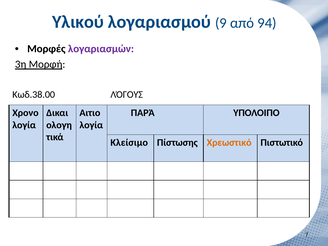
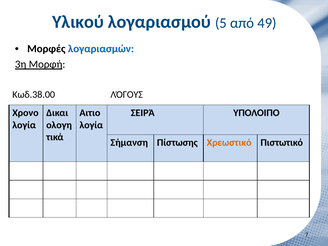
9: 9 -> 5 (221, 23)
94: 94 -> 49 (267, 23)
λογαριασμών colour: purple -> blue (101, 49)
ΠΑΡΆ: ΠΑΡΆ -> ΣΕΙΡΆ (143, 113)
Κλείσιμο: Κλείσιμο -> Σήμανση (129, 142)
